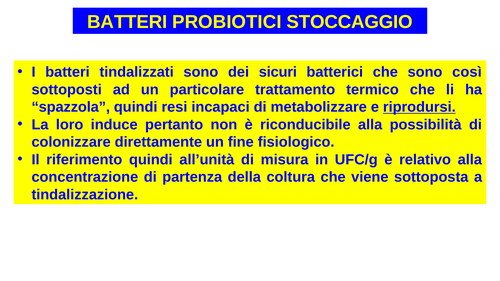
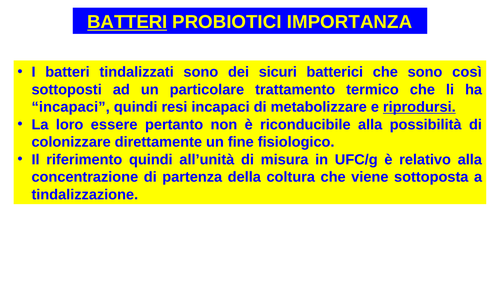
BATTERI underline: none -> present (127, 22)
STOCCAGGIO: STOCCAGGIO -> IMPORTANZA (350, 22)
spazzola: spazzola -> incapaci (71, 107)
induce: induce -> essere (114, 125)
